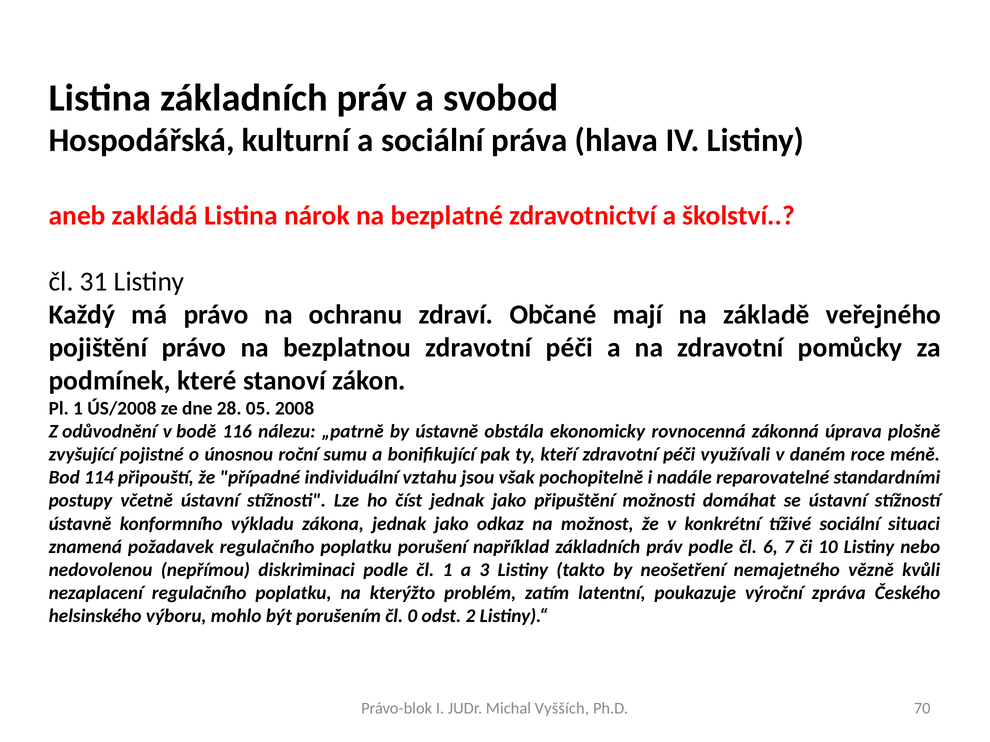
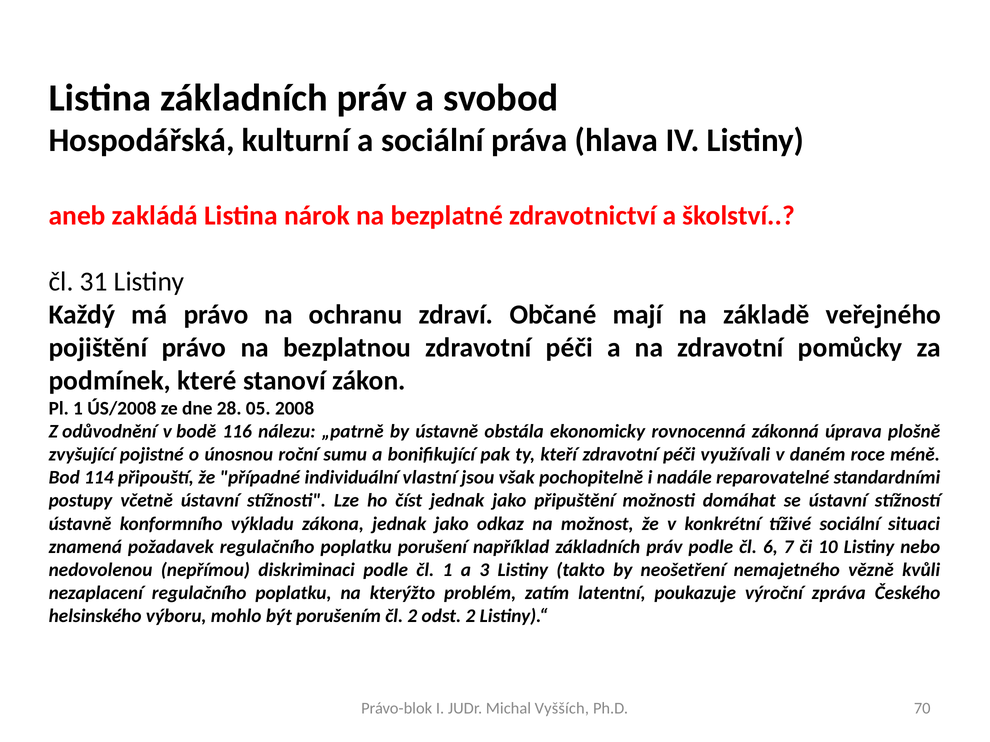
vztahu: vztahu -> vlastní (430, 478)
čl 0: 0 -> 2 (412, 616)
